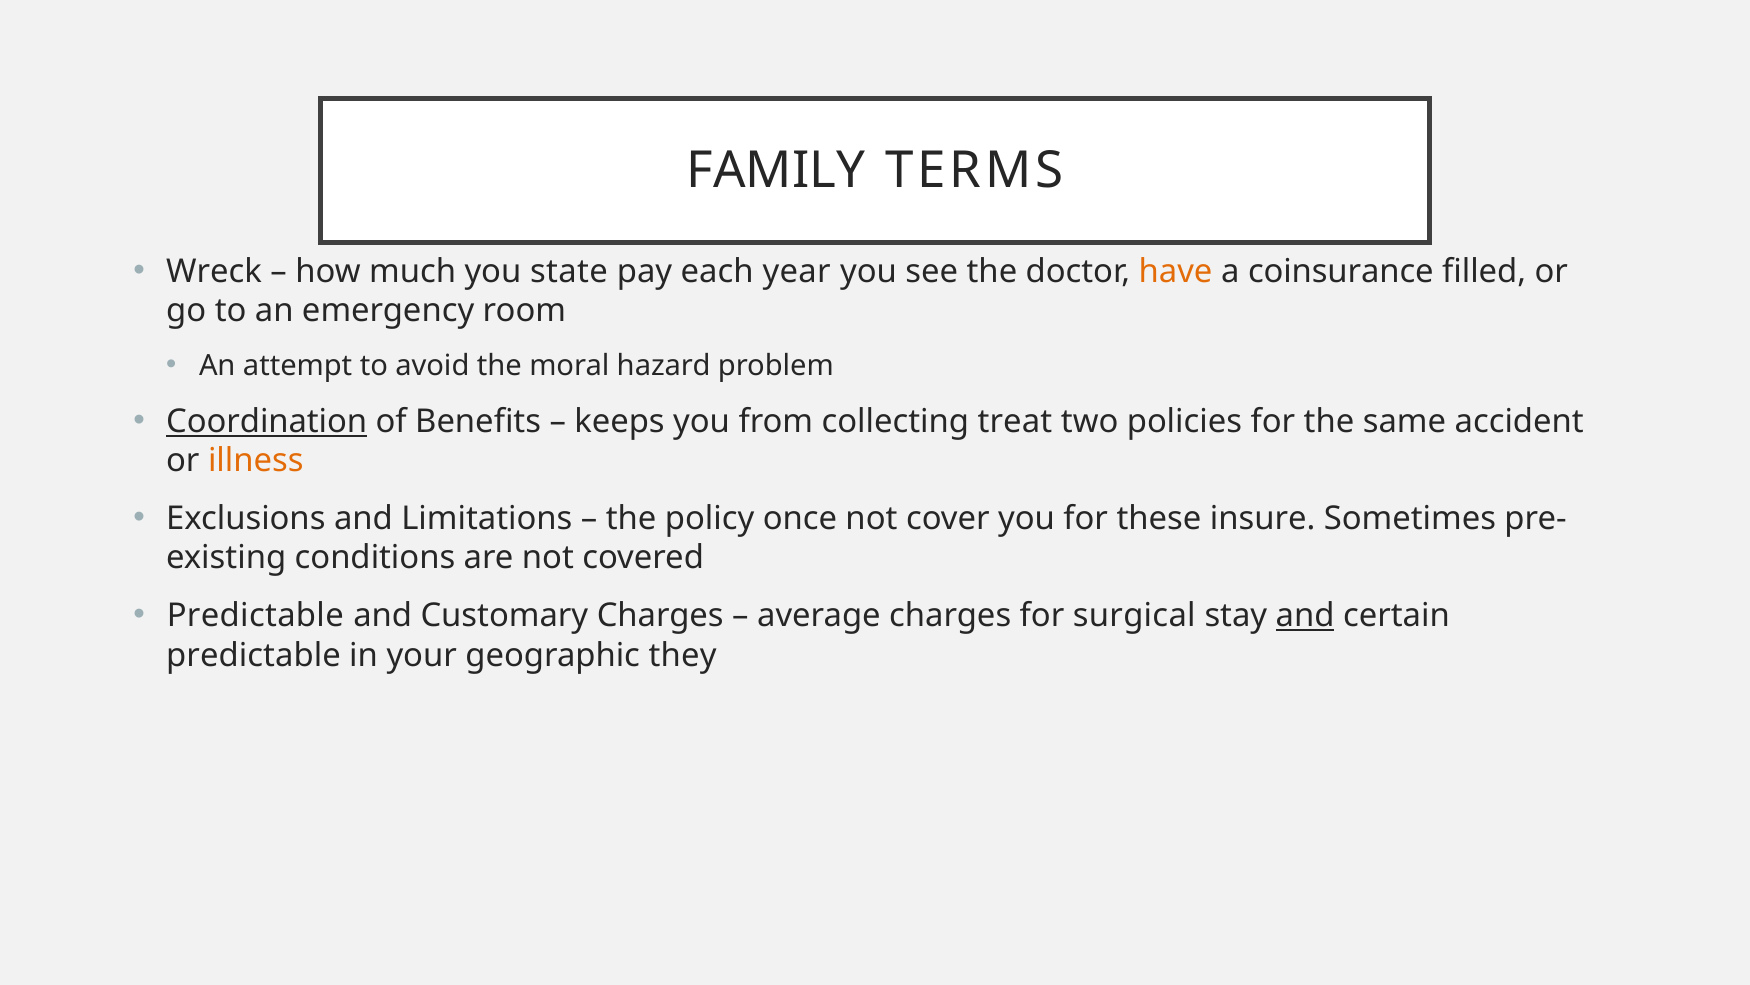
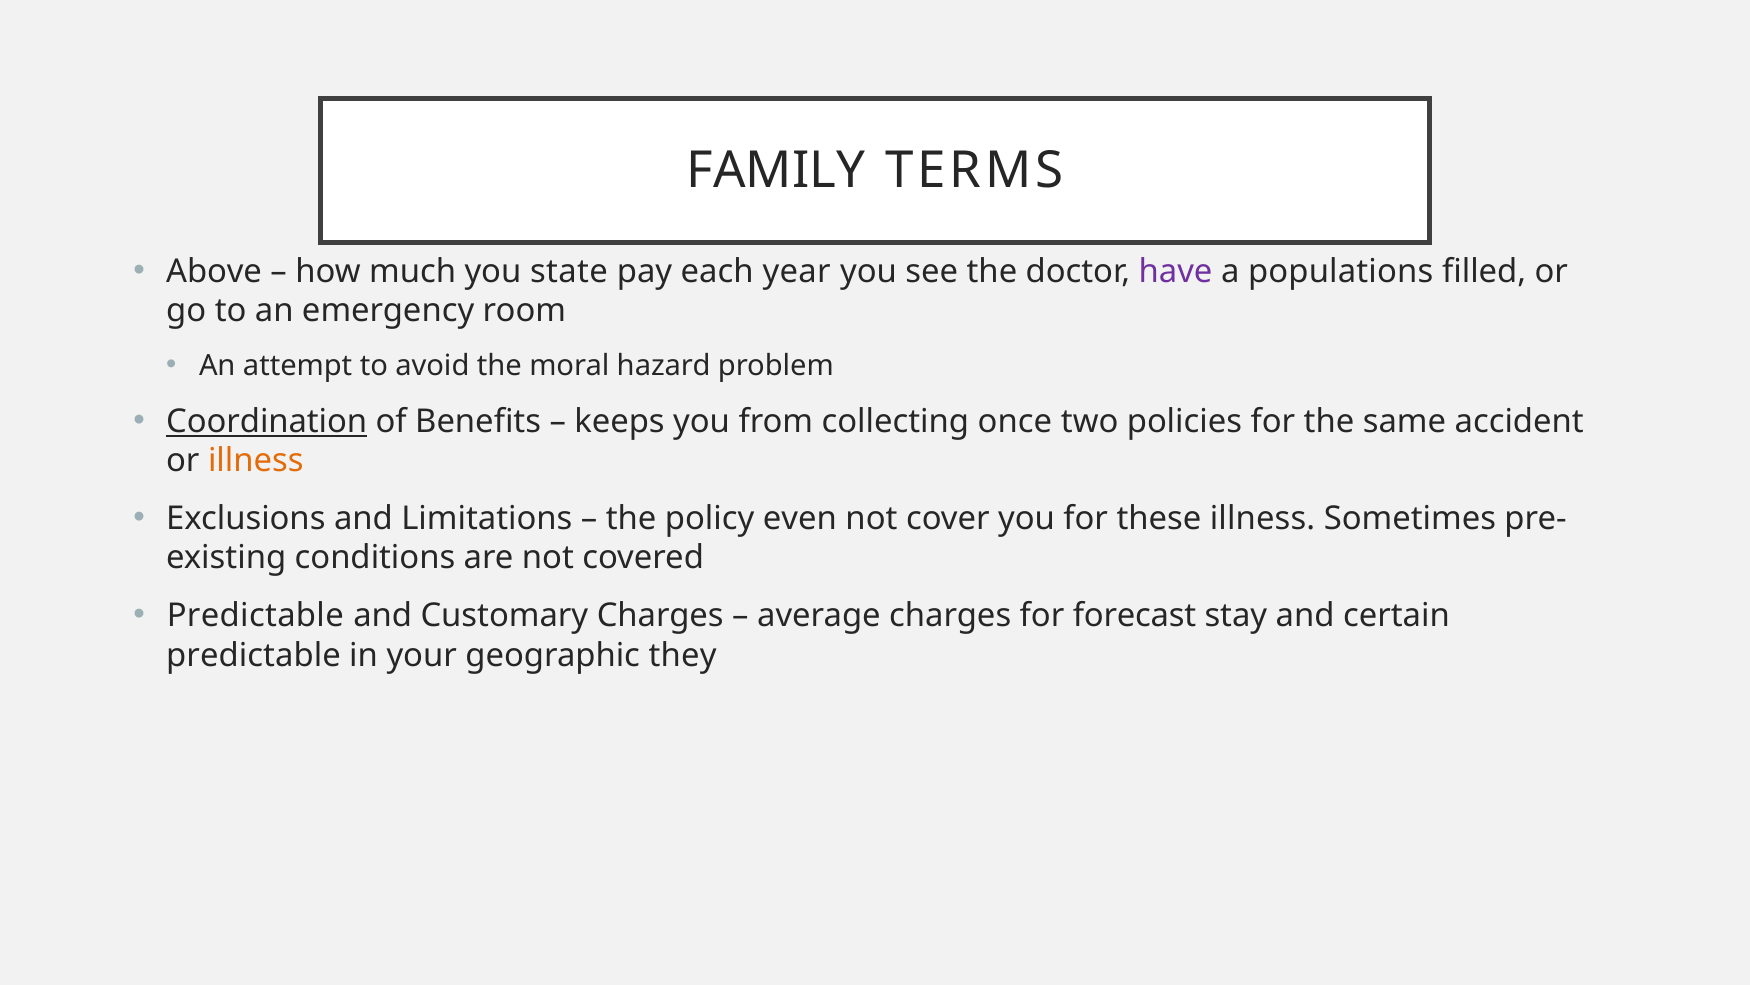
Wreck: Wreck -> Above (214, 271)
have colour: orange -> purple (1176, 271)
coinsurance: coinsurance -> populations (1341, 271)
treat: treat -> once (1015, 421)
once: once -> even (800, 518)
these insure: insure -> illness (1263, 518)
surgical: surgical -> forecast (1135, 615)
and underline: present -> none (1305, 615)
